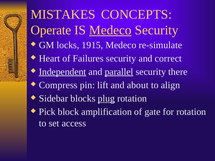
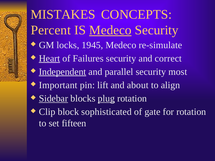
Operate: Operate -> Percent (51, 30)
1915: 1915 -> 1945 (92, 45)
Heart underline: none -> present (49, 58)
parallel underline: present -> none (119, 72)
there: there -> most (178, 72)
Compress: Compress -> Important (58, 85)
Sidebar underline: none -> present (53, 99)
Pick: Pick -> Clip (47, 112)
amplification: amplification -> sophisticated (107, 112)
access: access -> fifteen (74, 123)
